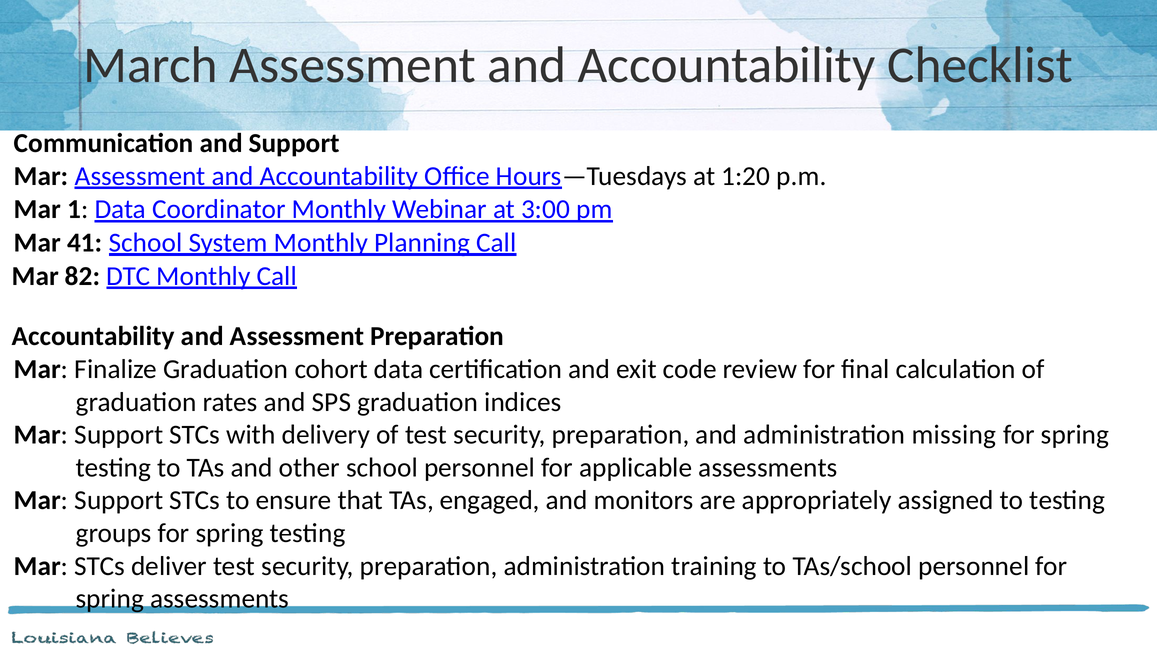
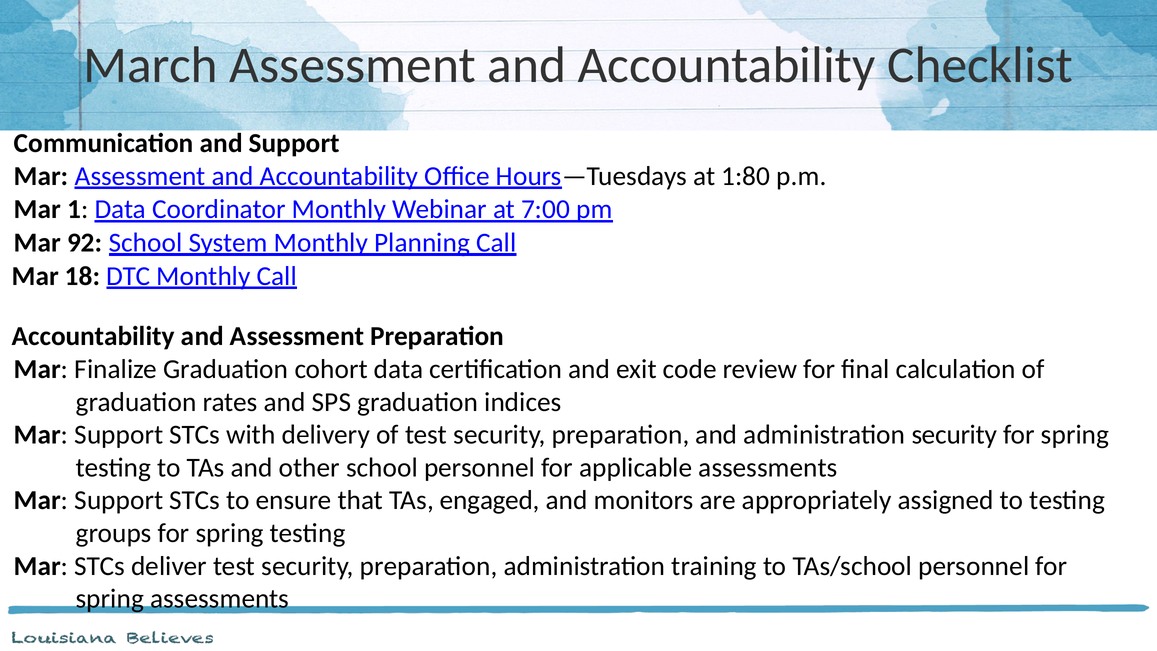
1:20: 1:20 -> 1:80 (746, 176)
3:00: 3:00 -> 7:00 (546, 209)
41: 41 -> 92 (85, 243)
82: 82 -> 18 (82, 276)
administration missing: missing -> security (954, 435)
